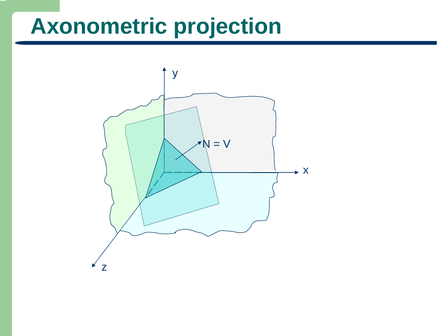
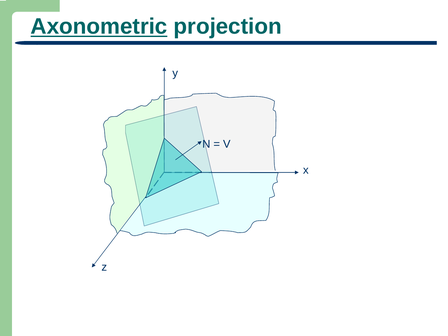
Axonometric underline: none -> present (99, 27)
